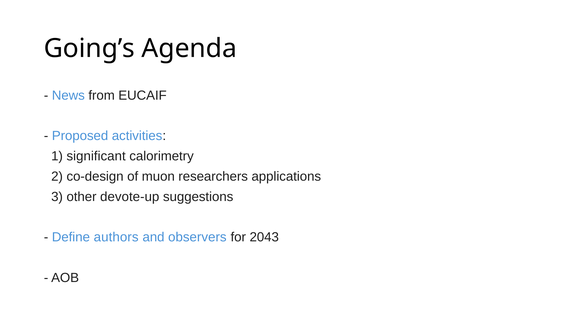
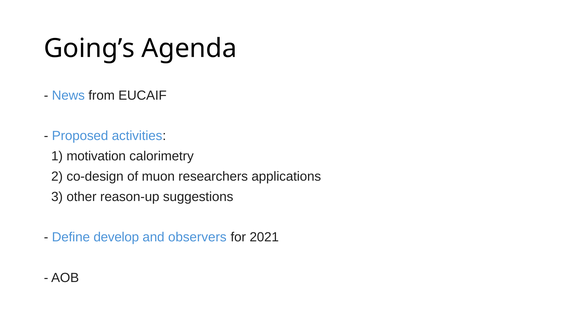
significant: significant -> motivation (96, 156)
devote-up: devote-up -> reason-up (130, 197)
authors: authors -> develop (116, 237)
2043: 2043 -> 2021 (264, 237)
